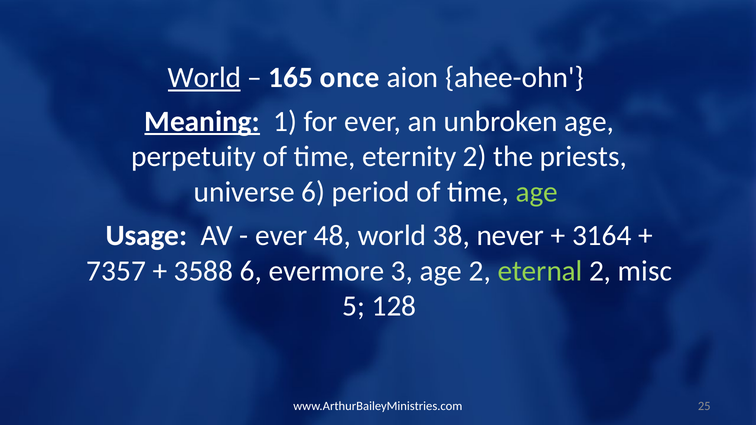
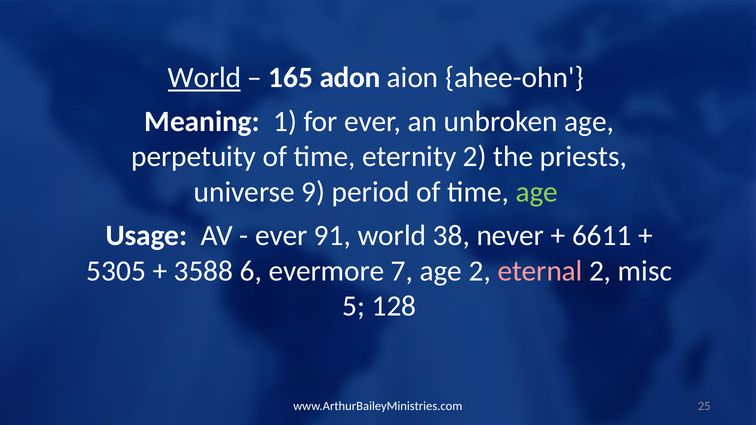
once: once -> adon (350, 78)
Meaning underline: present -> none (202, 122)
universe 6: 6 -> 9 (313, 192)
48: 48 -> 91 (332, 236)
3164: 3164 -> 6611 (602, 236)
7357: 7357 -> 5305 (116, 271)
3: 3 -> 7 (402, 271)
eternal colour: light green -> pink (540, 271)
